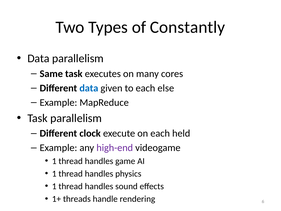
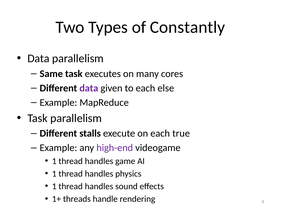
data colour: blue -> purple (89, 88)
clock: clock -> stalls (90, 133)
held: held -> true (181, 133)
